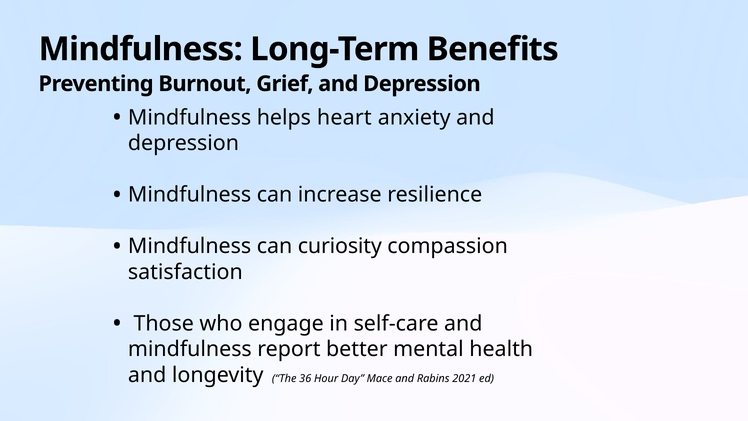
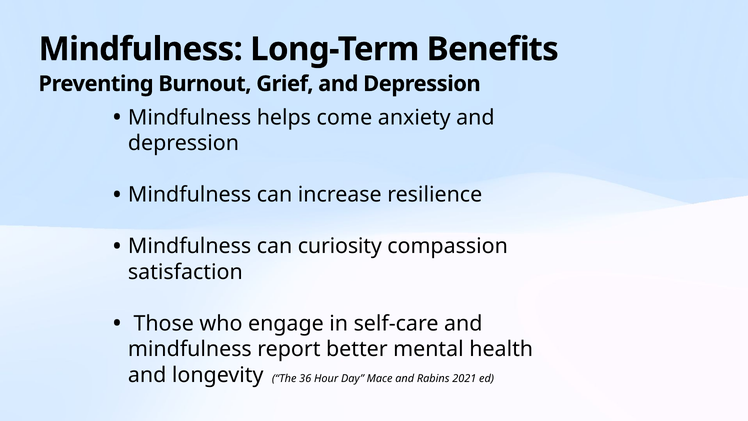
heart: heart -> come (344, 118)
